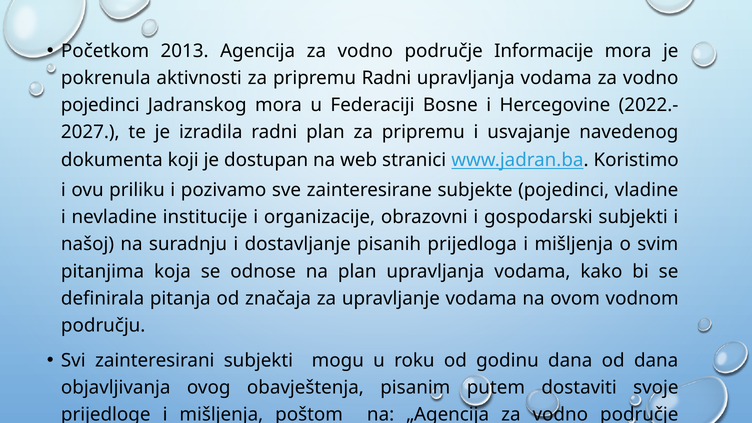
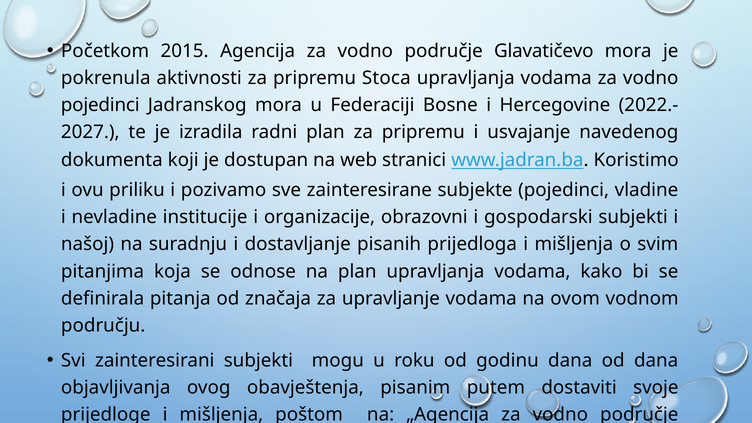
2013: 2013 -> 2015 (185, 51)
Informacije: Informacije -> Glavatičevo (544, 51)
pripremu Radni: Radni -> Stoca (386, 78)
